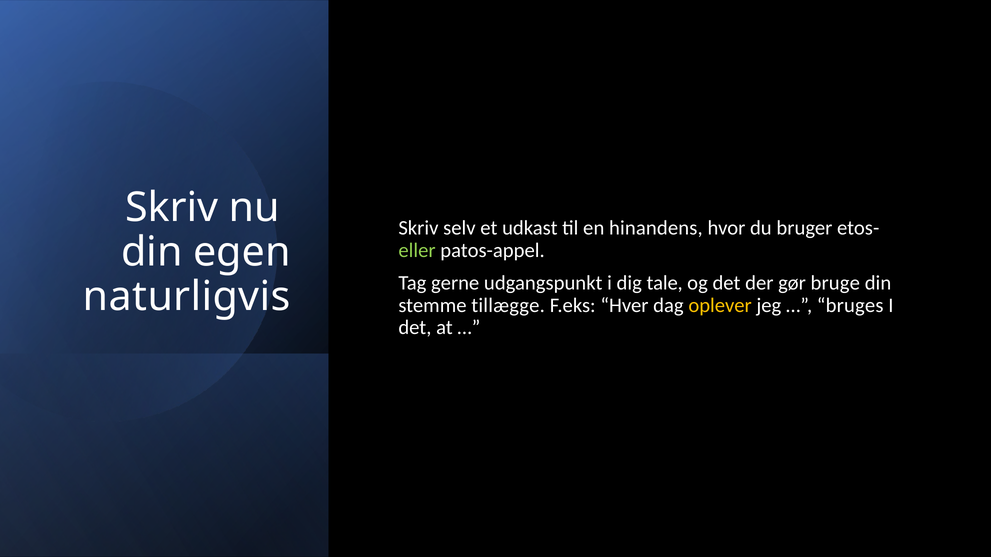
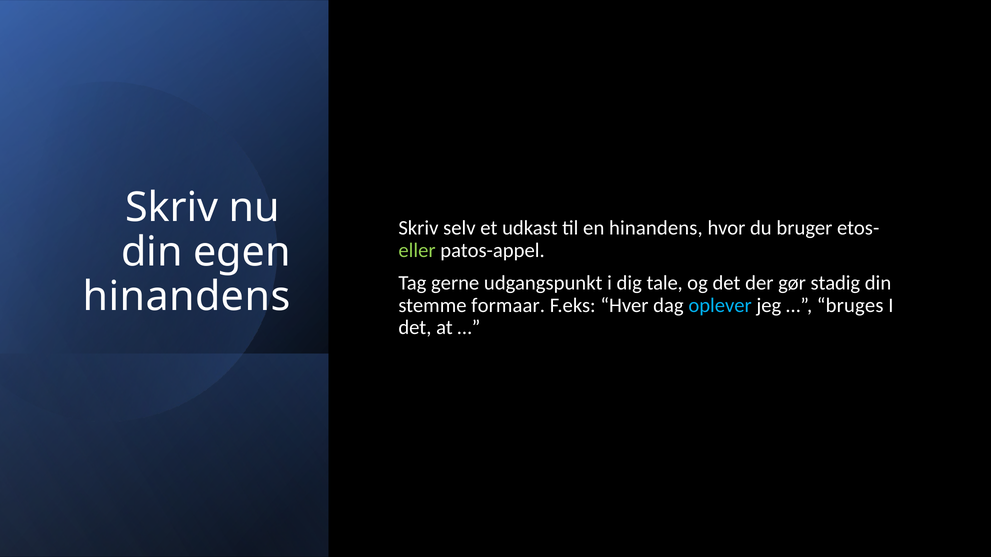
bruge: bruge -> stadig (835, 283)
naturligvis: naturligvis -> hinandens (187, 297)
tillægge: tillægge -> formaar (508, 306)
oplever colour: yellow -> light blue (720, 306)
